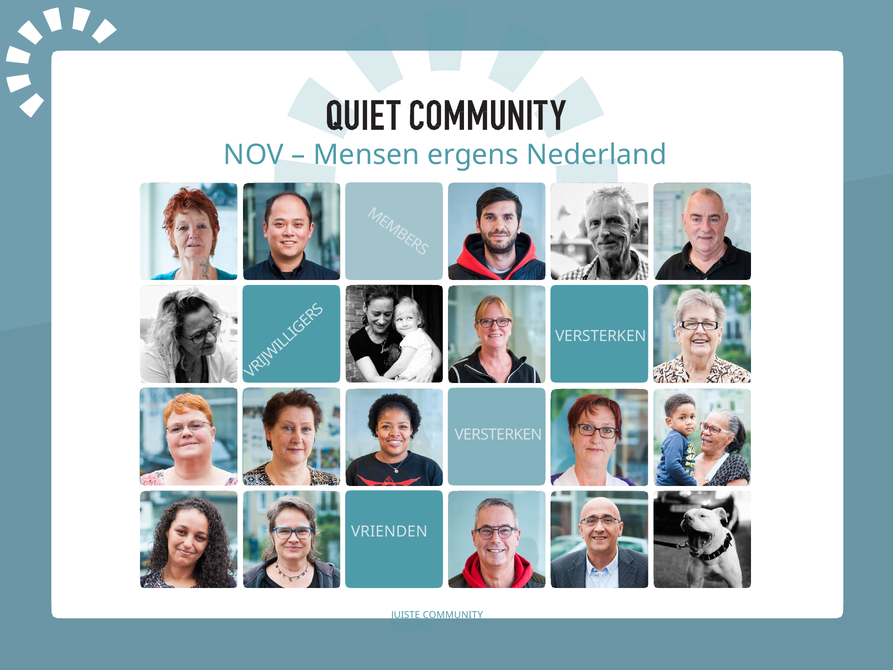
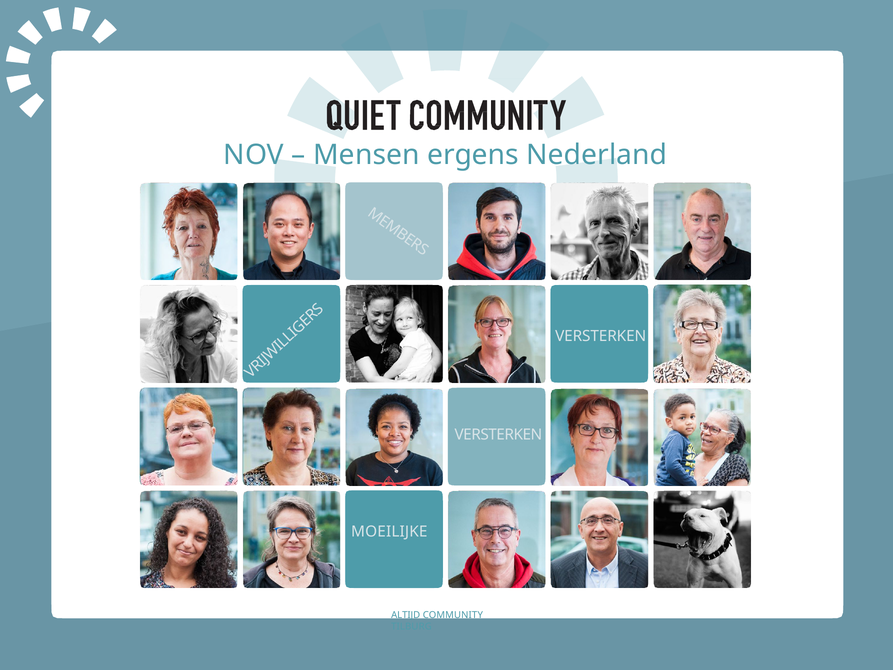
VRIENDEN: VRIENDEN -> MOEILIJKE (389, 531)
JUISTE: JUISTE -> ALTIJD (406, 615)
